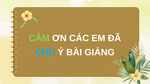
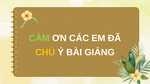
CHÚ colour: light blue -> yellow (45, 53)
